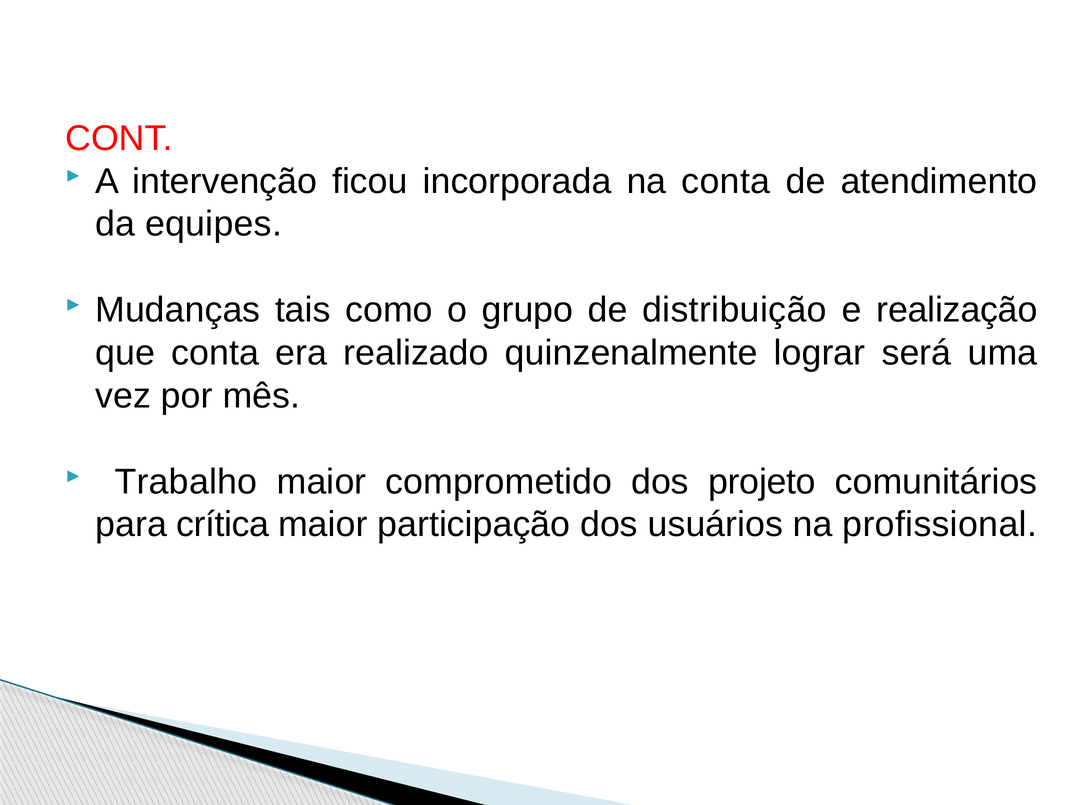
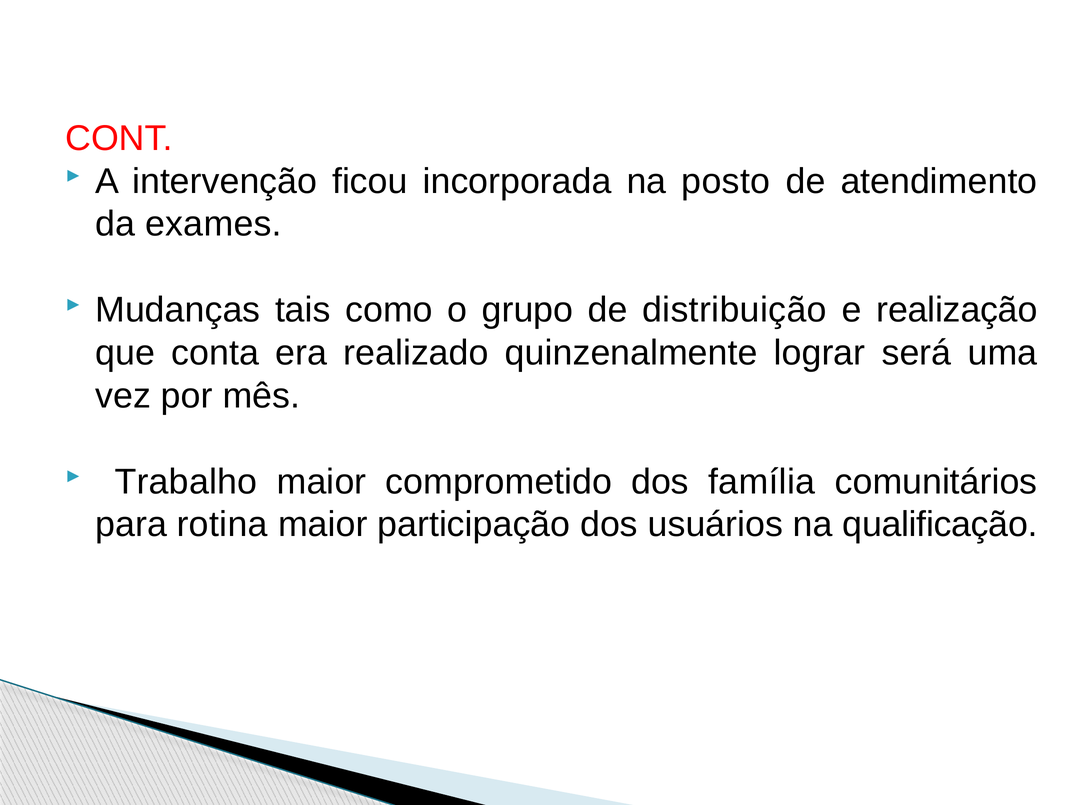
na conta: conta -> posto (726, 181)
equipes: equipes -> exames (213, 224)
projeto: projeto -> família (762, 482)
crítica: crítica -> rotina (222, 525)
profissional: profissional -> qualificação (940, 525)
